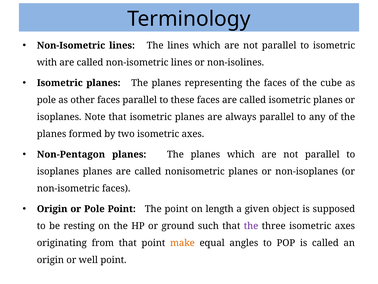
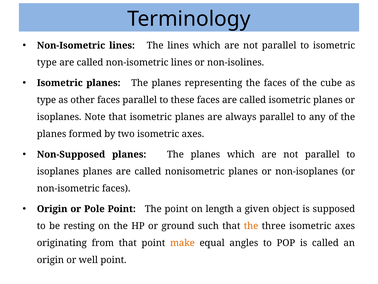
with: with -> type (47, 62)
pole: pole -> type (46, 100)
Non-Pentagon: Non-Pentagon -> Non-Supposed (71, 154)
the colour: purple -> orange (251, 226)
